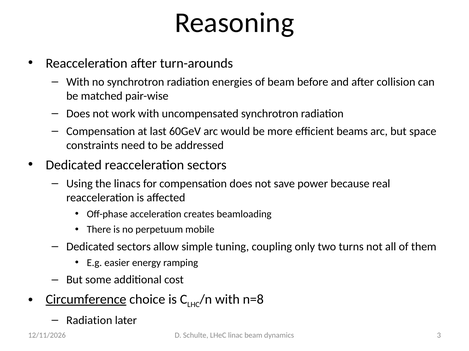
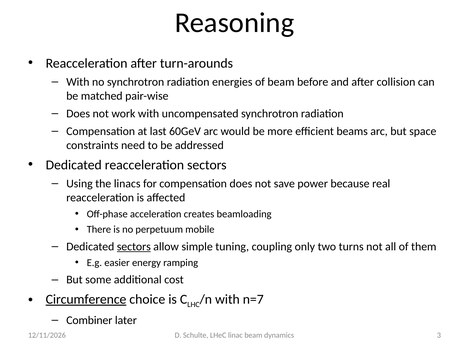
sectors underline: none -> present (134, 247)
n=8: n=8 -> n=7 (253, 300)
Radiation: Radiation -> Combiner (89, 321)
